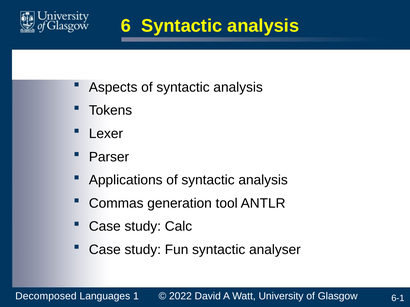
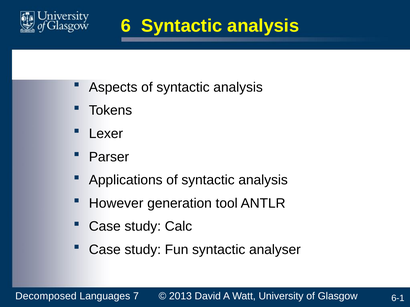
Commas: Commas -> However (116, 204)
1: 1 -> 7 (136, 297)
2022: 2022 -> 2013 (180, 297)
